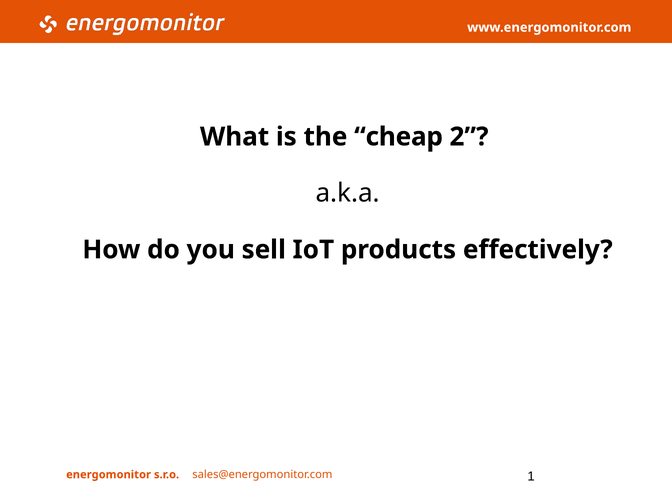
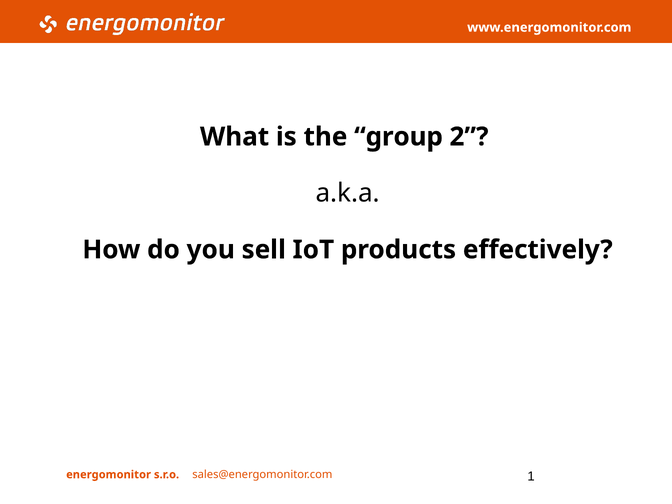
cheap: cheap -> group (399, 137)
